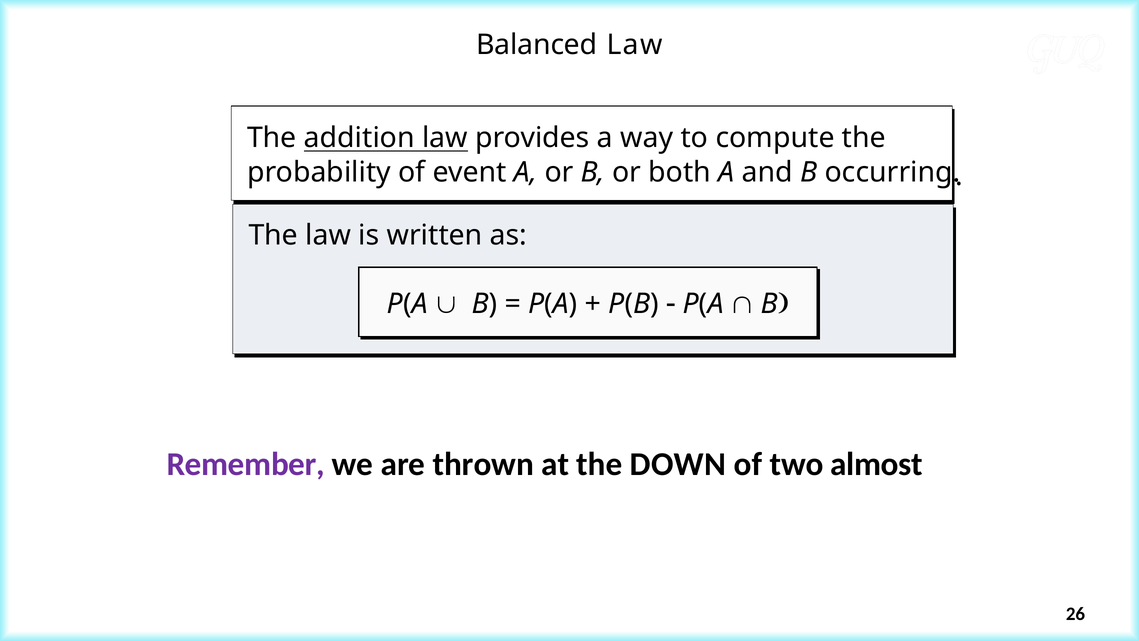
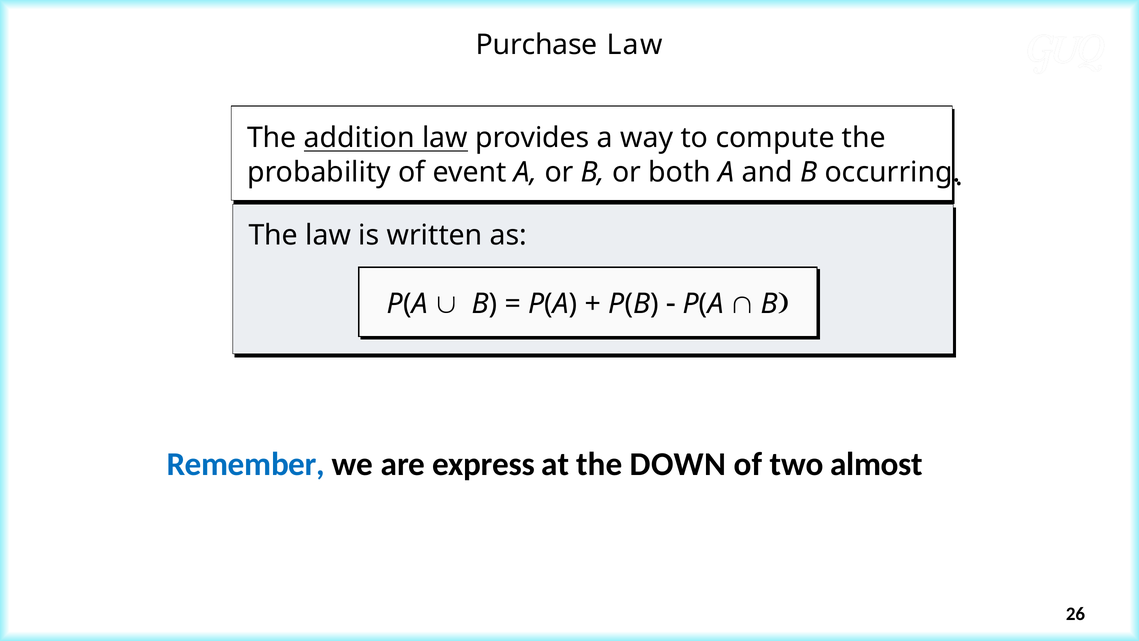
Balanced: Balanced -> Purchase (537, 45)
Remember colour: purple -> blue (246, 464)
thrown: thrown -> express (483, 464)
